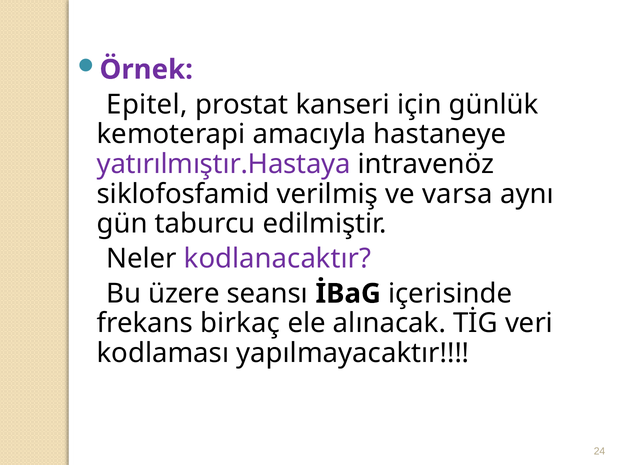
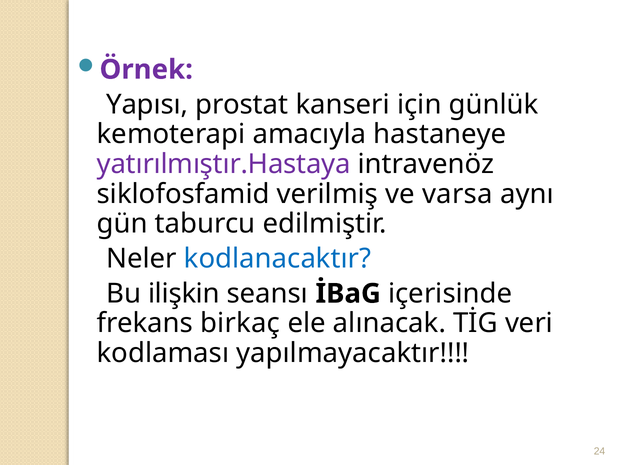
Epitel: Epitel -> Yapısı (147, 105)
kodlanacaktır colour: purple -> blue (277, 259)
üzere: üzere -> ilişkin (184, 294)
